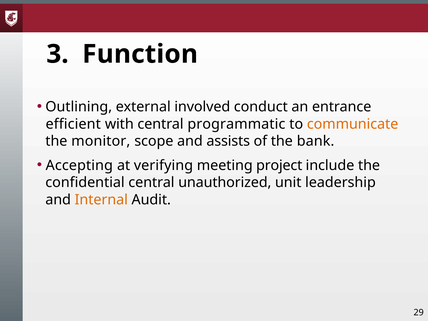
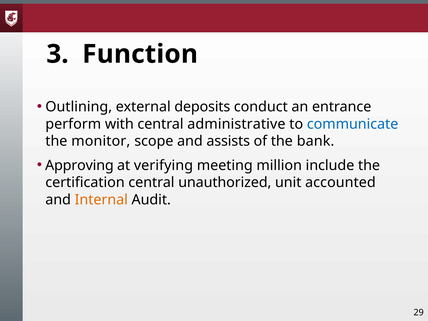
involved: involved -> deposits (202, 107)
efficient: efficient -> perform (73, 124)
programmatic: programmatic -> administrative (236, 124)
communicate colour: orange -> blue (353, 124)
Accepting: Accepting -> Approving (79, 165)
project: project -> million (279, 165)
confidential: confidential -> certification (85, 183)
leadership: leadership -> accounted (340, 183)
